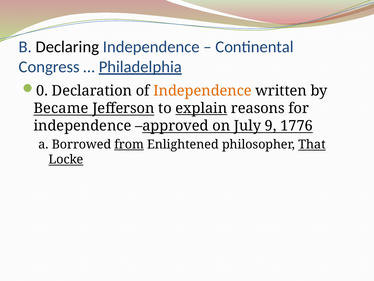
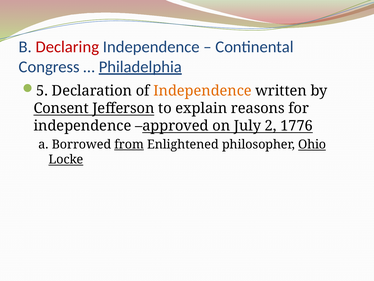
Declaring colour: black -> red (67, 47)
0: 0 -> 5 (42, 91)
Became: Became -> Consent (61, 108)
explain underline: present -> none (201, 108)
9: 9 -> 2 (271, 126)
That: That -> Ohio (312, 144)
